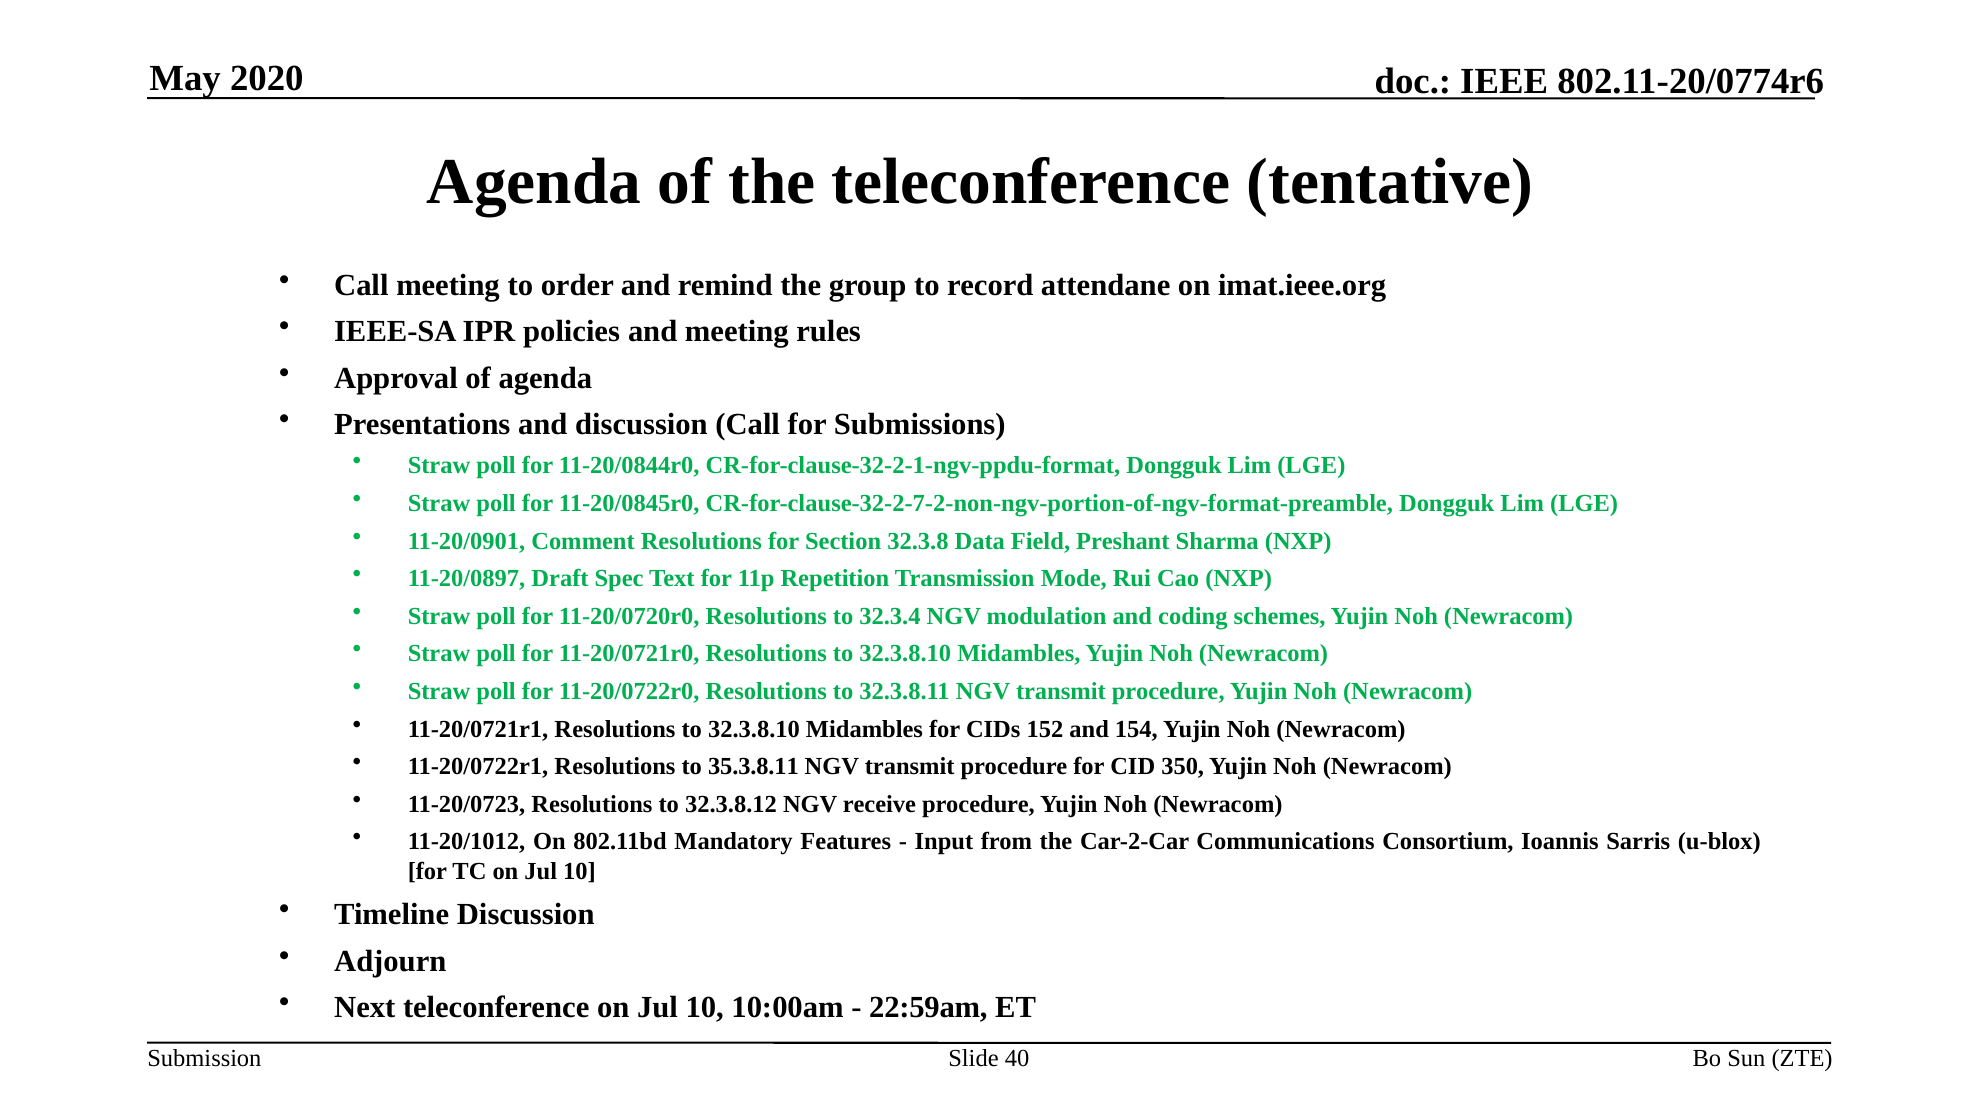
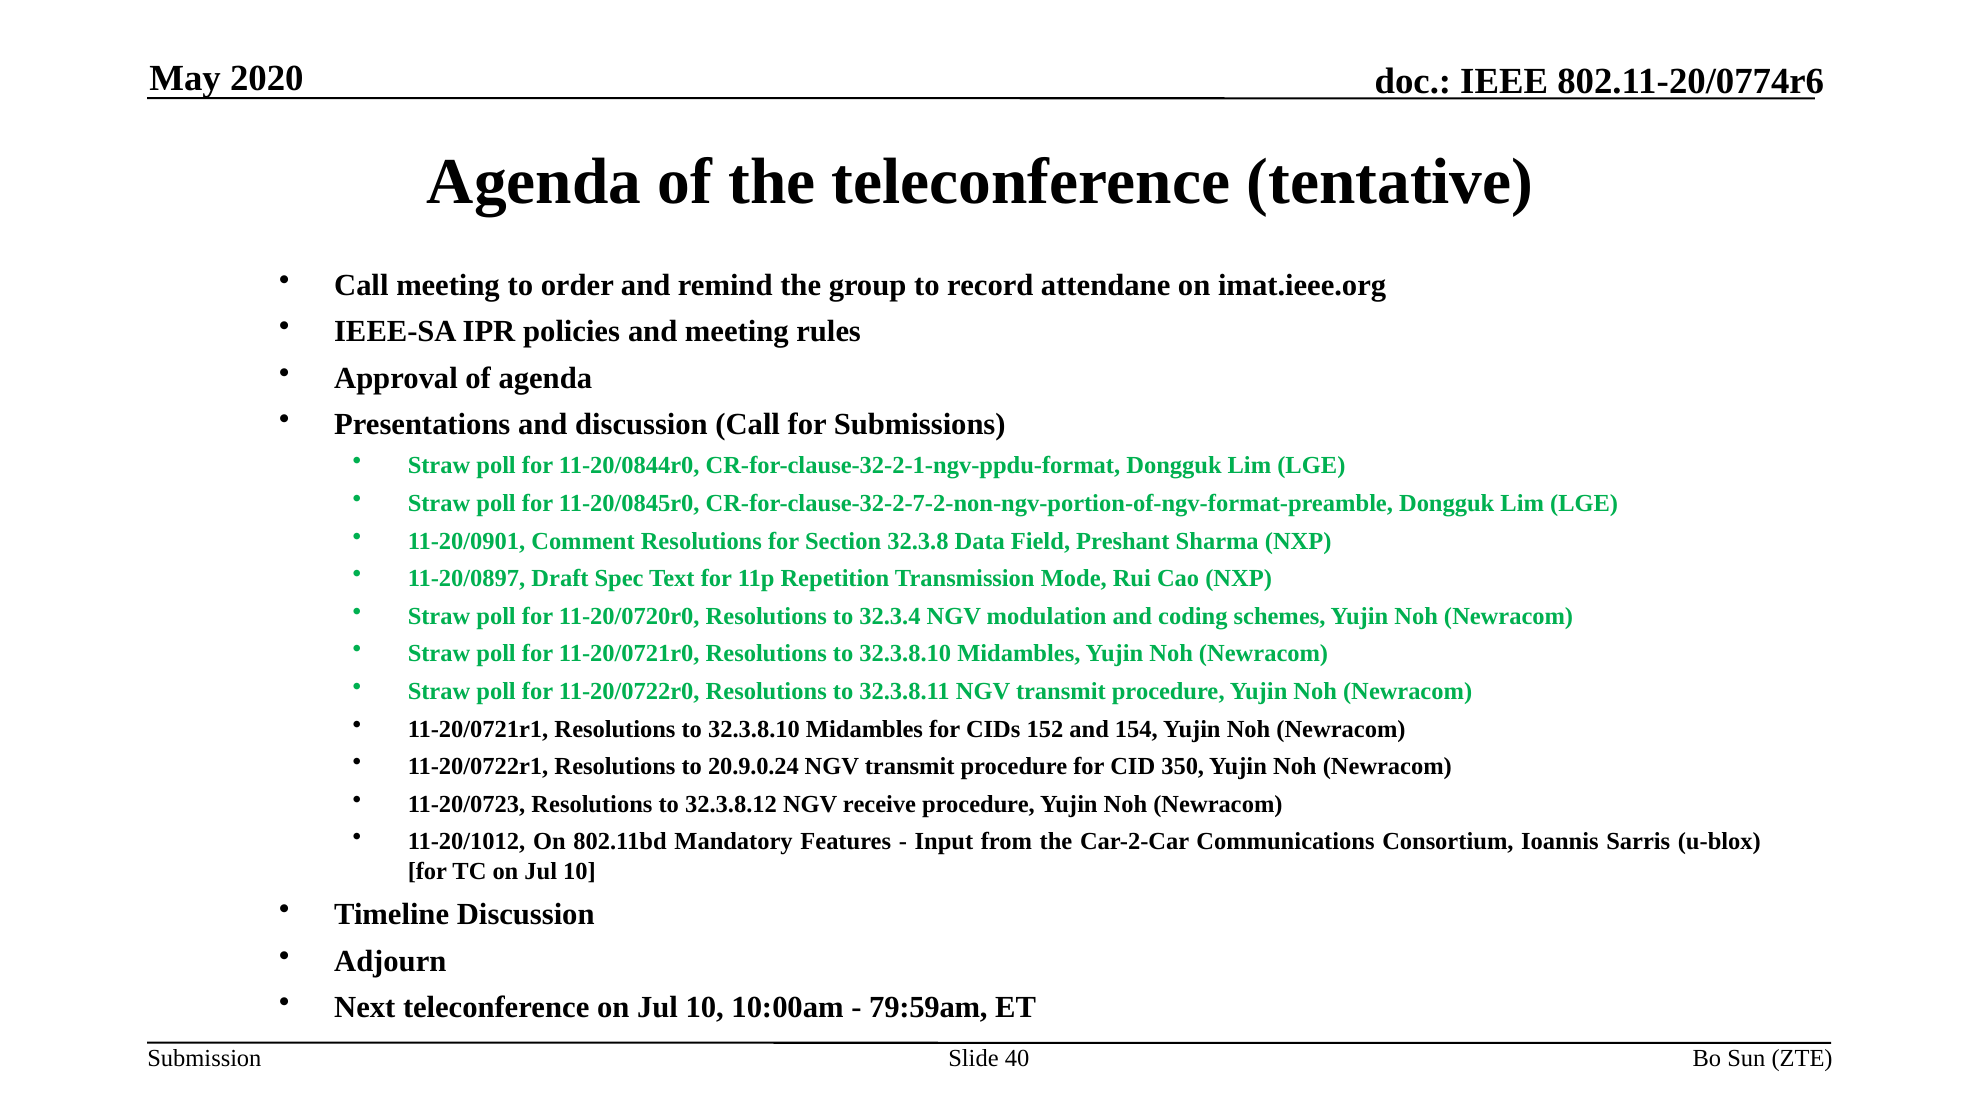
35.3.8.11: 35.3.8.11 -> 20.9.0.24 (753, 766)
22:59am: 22:59am -> 79:59am (928, 1007)
